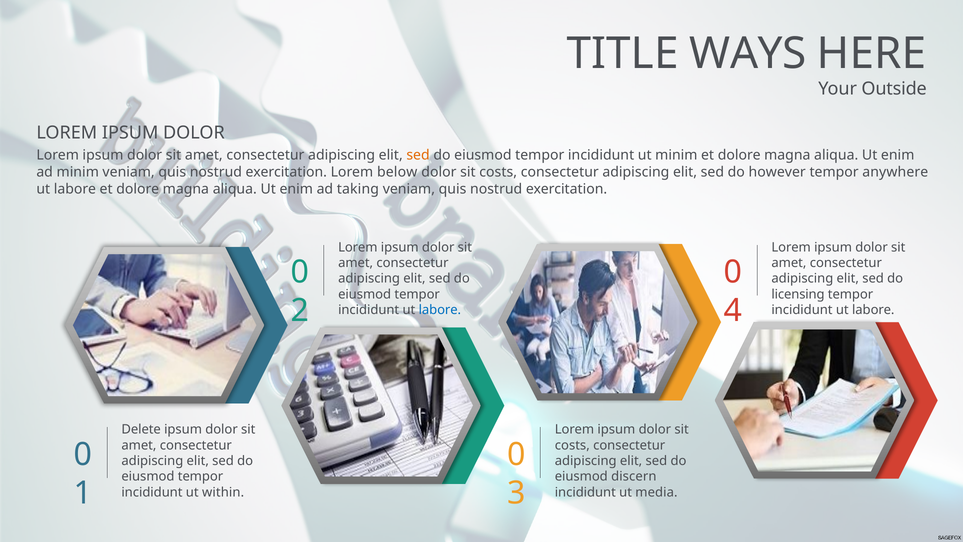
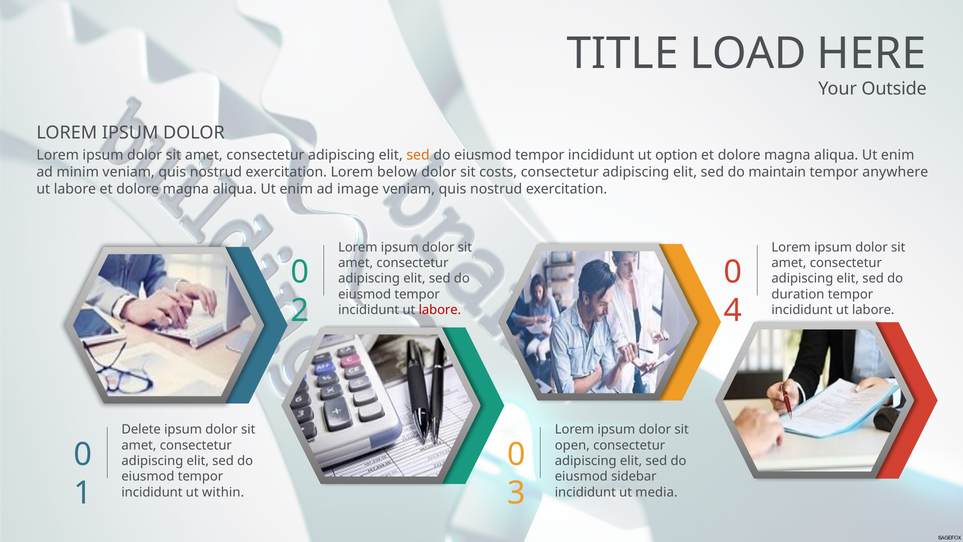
WAYS: WAYS -> LOAD (748, 53)
ut minim: minim -> option (676, 155)
however: however -> maintain (777, 172)
taking: taking -> image (358, 189)
licensing: licensing -> duration (798, 294)
labore colour: blue -> red (440, 310)
costs: costs -> open (572, 445)
discern: discern -> sidebar (634, 476)
